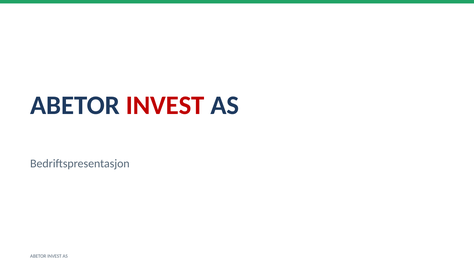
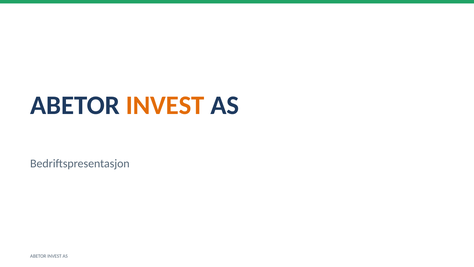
INVEST colour: red -> orange (165, 105)
